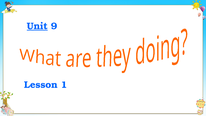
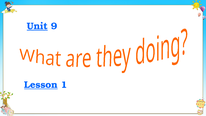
Lesson underline: none -> present (41, 85)
